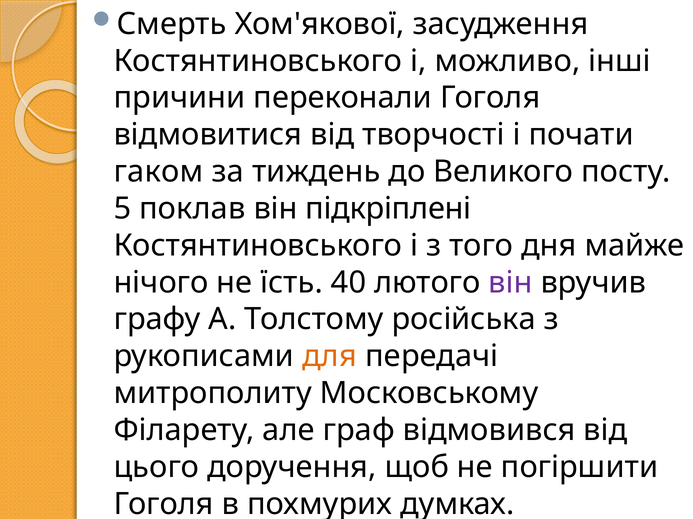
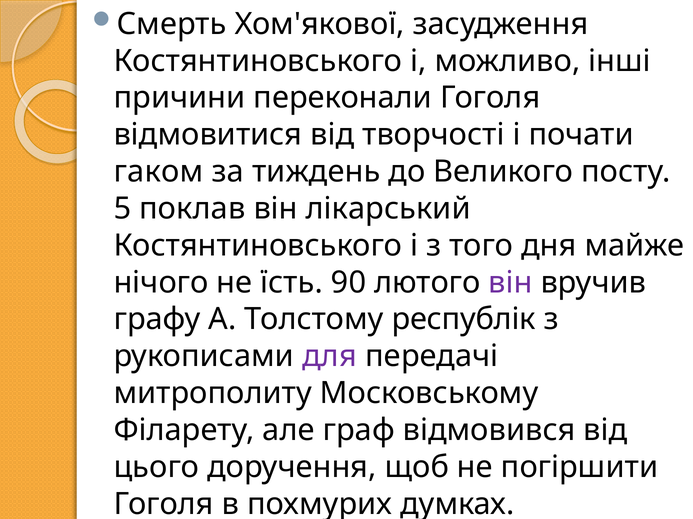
підкріплені: підкріплені -> лікарський (388, 209)
40: 40 -> 90 (349, 283)
російська: російська -> республік (464, 320)
для colour: orange -> purple (330, 357)
